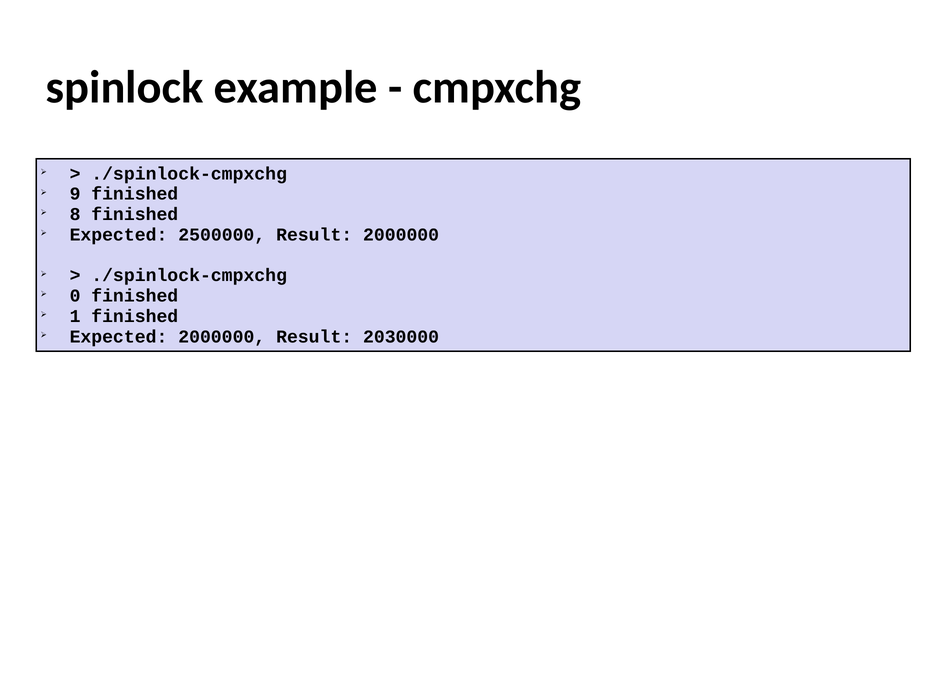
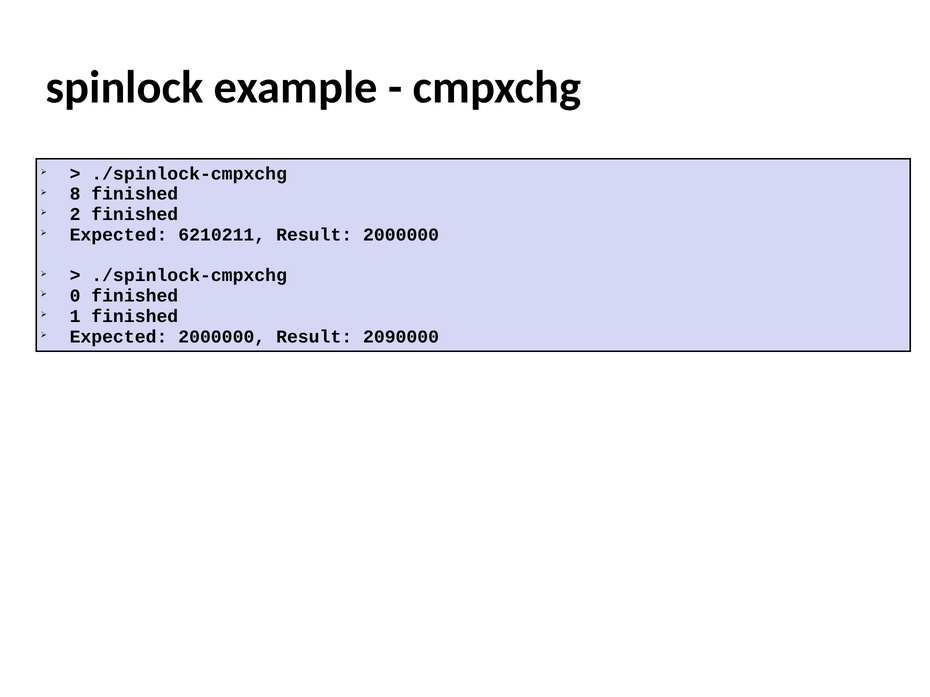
9: 9 -> 8 (75, 194)
8: 8 -> 2 (75, 215)
2500000: 2500000 -> 6210211 (222, 235)
2030000: 2030000 -> 2090000 (401, 337)
